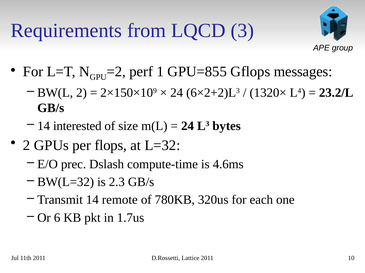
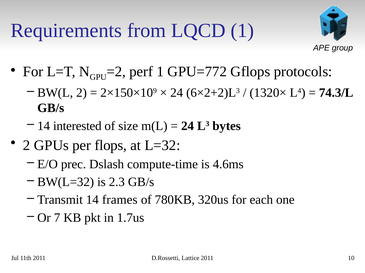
LQCD 3: 3 -> 1 (242, 31)
GPU=855: GPU=855 -> GPU=772 (197, 72)
messages: messages -> protocols (303, 72)
23.2/L: 23.2/L -> 74.3/L (336, 93)
remote: remote -> frames (120, 200)
6: 6 -> 7 (57, 218)
